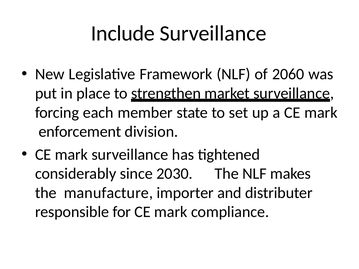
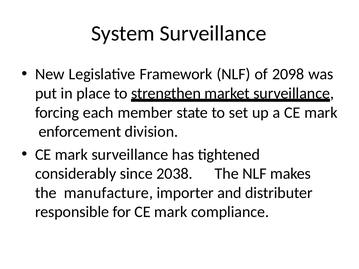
Include: Include -> System (123, 33)
2060: 2060 -> 2098 (288, 74)
2030: 2030 -> 2038 (175, 174)
